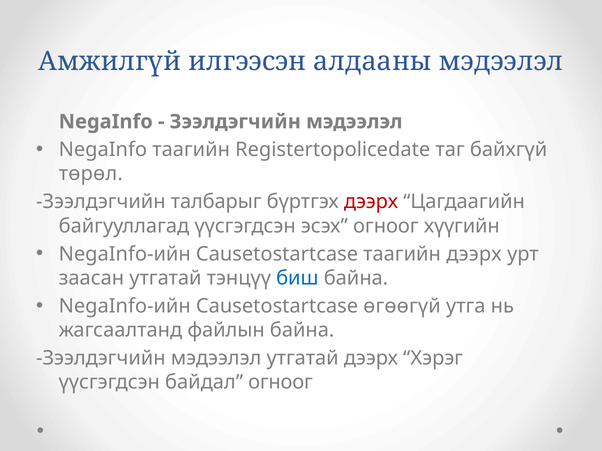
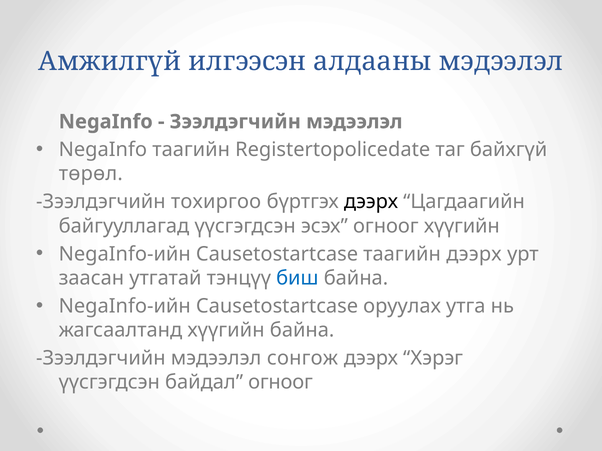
талбарыг: талбарыг -> тохиргоо (216, 202)
дээрх colour: red -> black (371, 202)
өгөөгүй: өгөөгүй -> оруулах (402, 306)
жагсаалтанд файлын: файлын -> хүүгийн (226, 330)
мэдээлэл утгатай: утгатай -> сонгож (302, 359)
